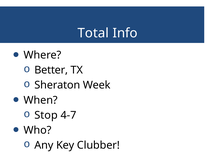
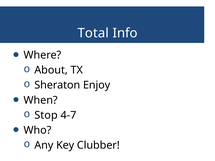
Better: Better -> About (51, 70)
Week: Week -> Enjoy (97, 85)
